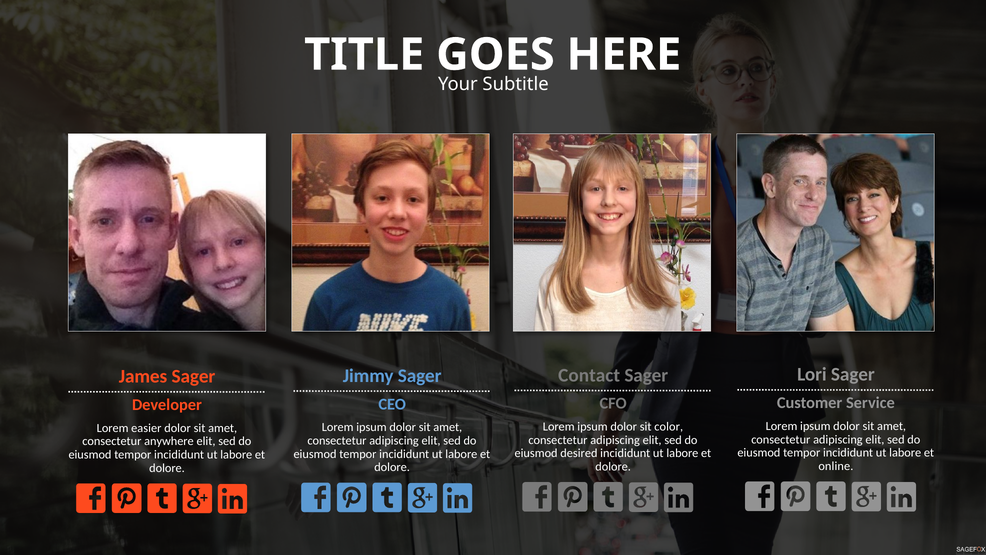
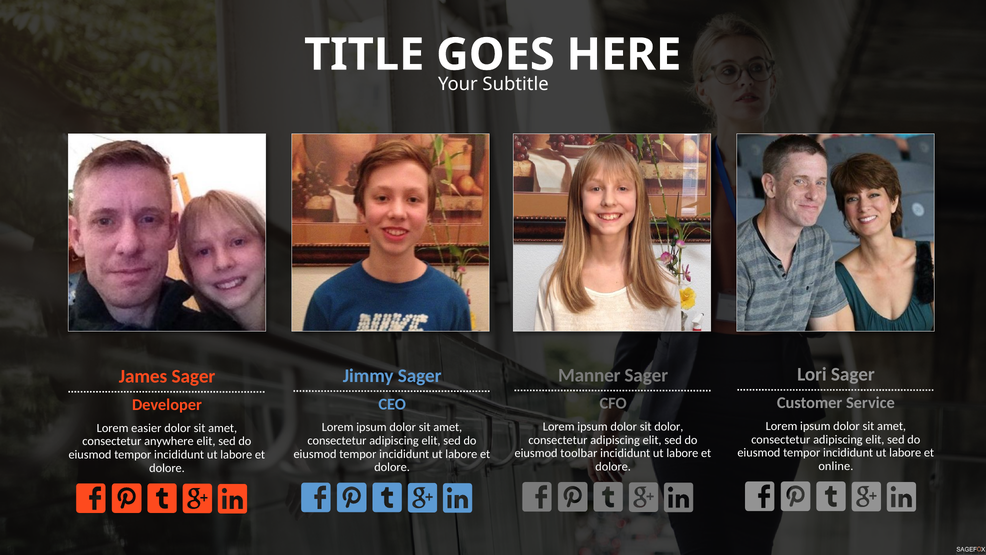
Contact: Contact -> Manner (589, 375)
sit color: color -> dolor (669, 426)
desired: desired -> toolbar (579, 453)
